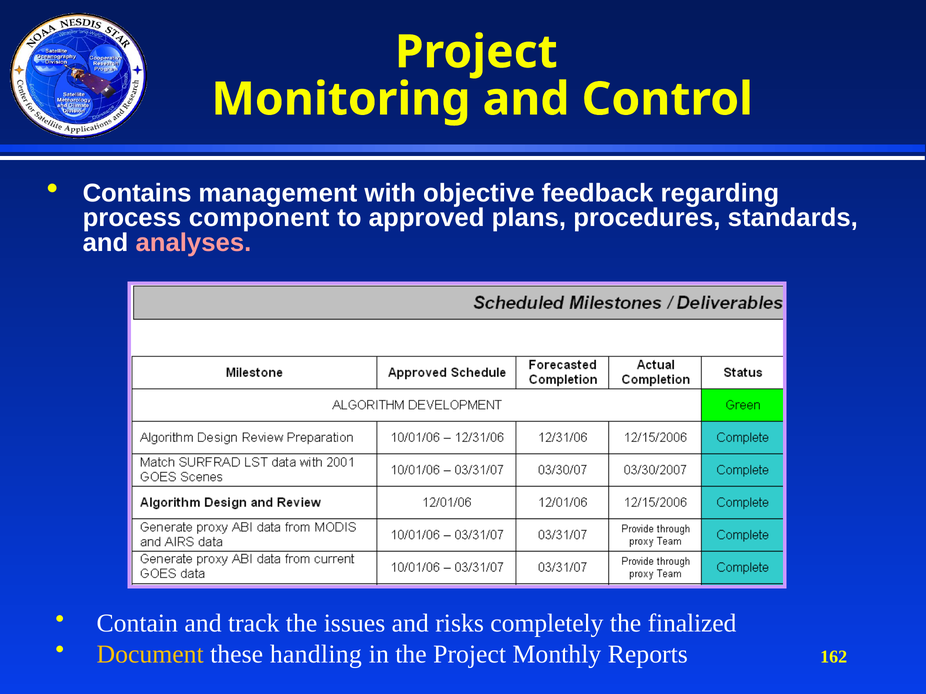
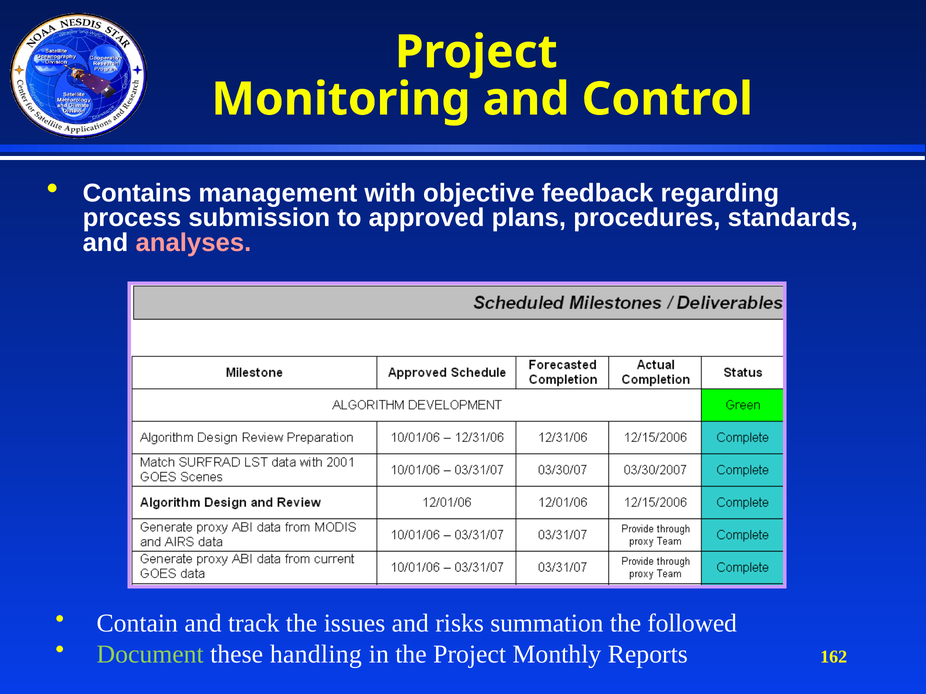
component: component -> submission (259, 218)
completely: completely -> summation (547, 624)
finalized: finalized -> followed (692, 624)
Document colour: yellow -> light green (150, 655)
